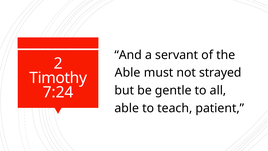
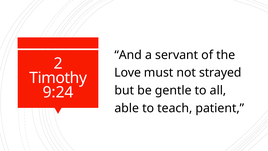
Able: Able -> Love (128, 73)
7:24: 7:24 -> 9:24 (58, 92)
